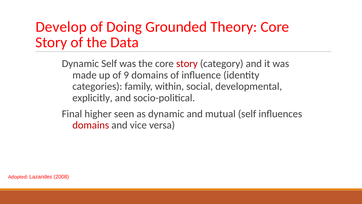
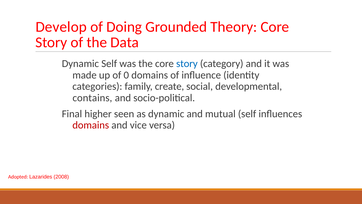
story colour: red -> blue (187, 64)
9: 9 -> 0 (126, 75)
within: within -> create (169, 86)
explicitly: explicitly -> contains (92, 98)
